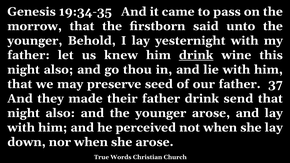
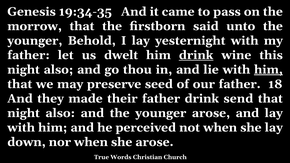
knew: knew -> dwelt (121, 55)
him underline: none -> present (268, 70)
37: 37 -> 18 (275, 84)
